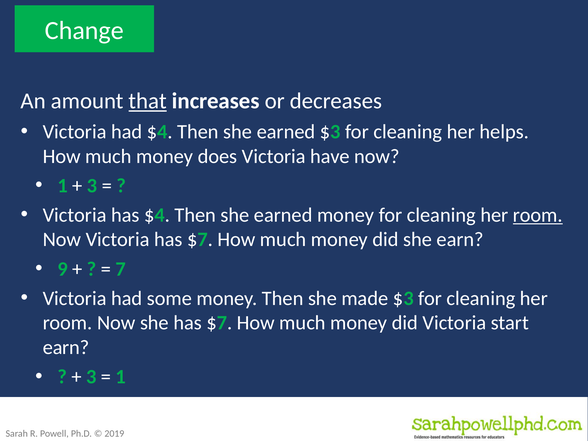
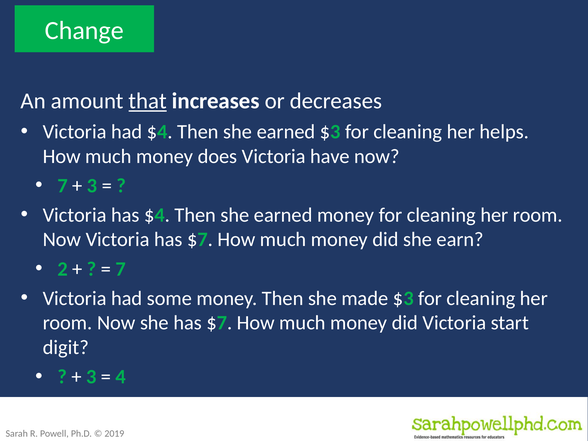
1: 1 -> 7 (63, 186)
room underline: present -> none (538, 215)
9: 9 -> 2 (63, 269)
earn: earn -> digit (66, 347)
1: 1 -> 4 (121, 377)
